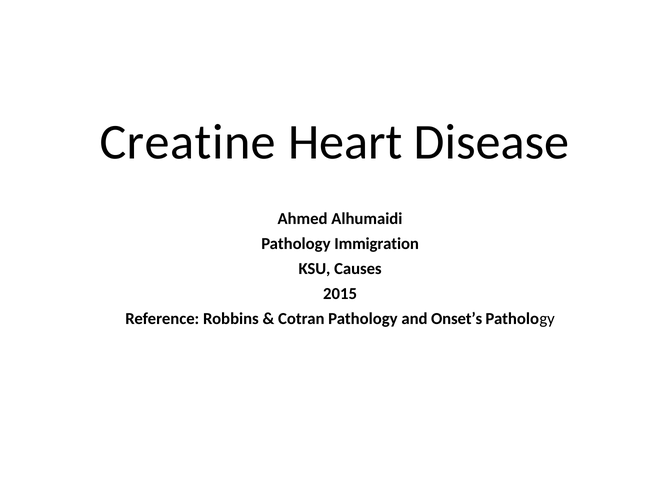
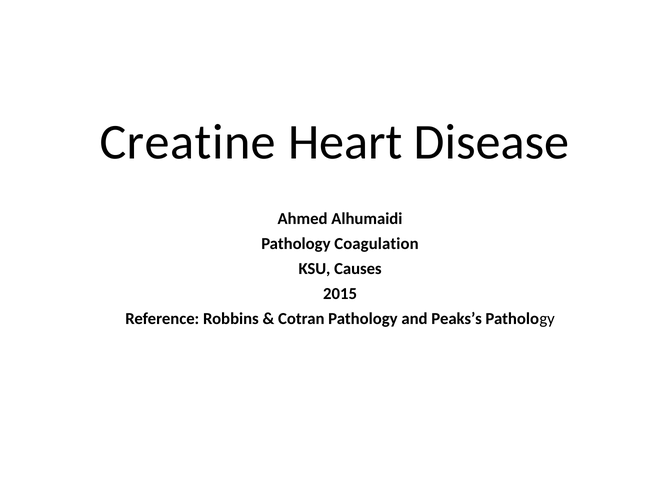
Immigration: Immigration -> Coagulation (376, 244)
Onset’s: Onset’s -> Peaks’s (457, 319)
